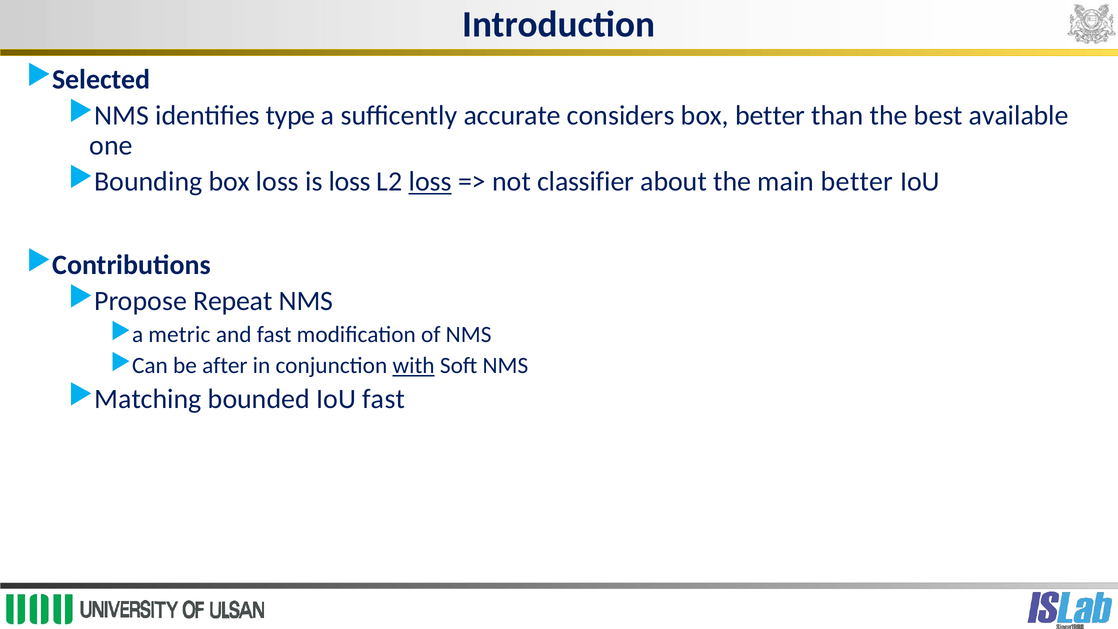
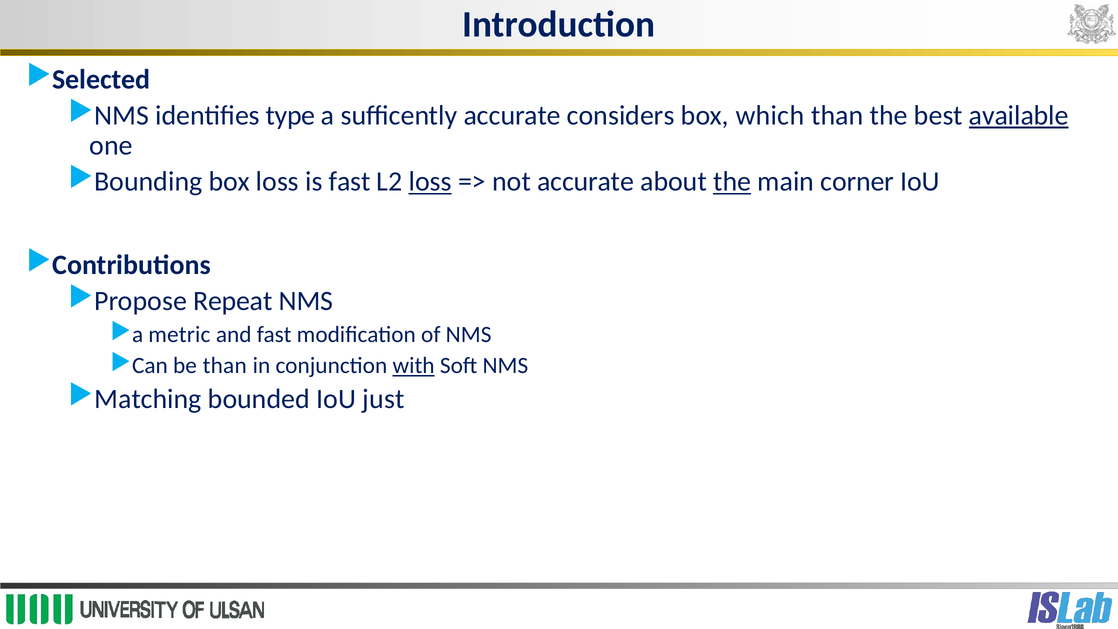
box better: better -> which (770, 115)
available underline: none -> present (1019, 115)
is loss: loss -> fast (350, 182)
not classifier: classifier -> accurate (586, 182)
the underline: none -> present (732, 182)
main better: better -> corner (857, 182)
be after: after -> than (225, 366)
IoU fast: fast -> just (384, 399)
